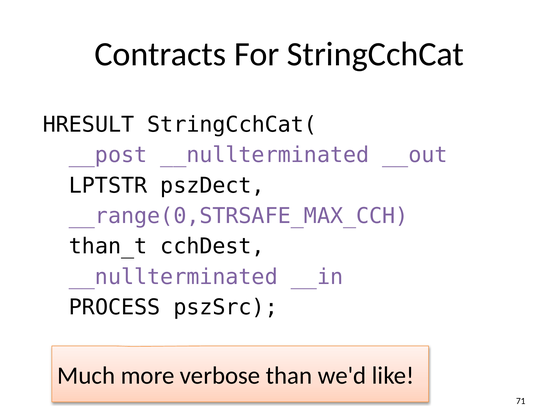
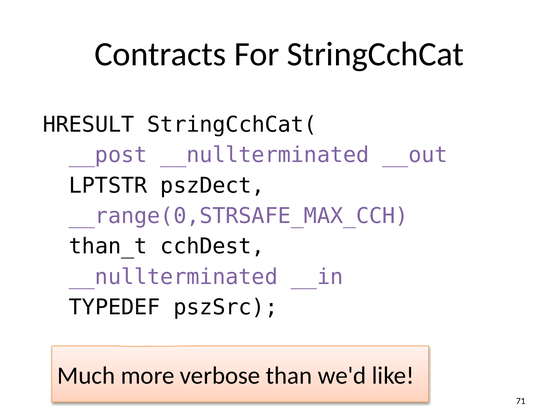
PROCESS: PROCESS -> TYPEDEF (115, 307)
